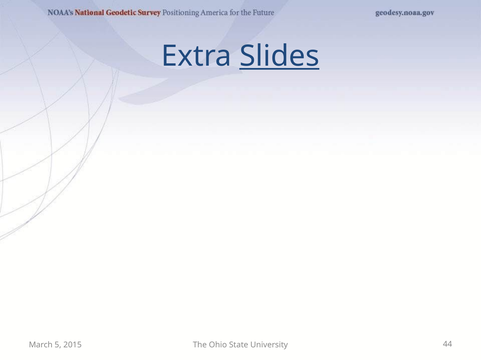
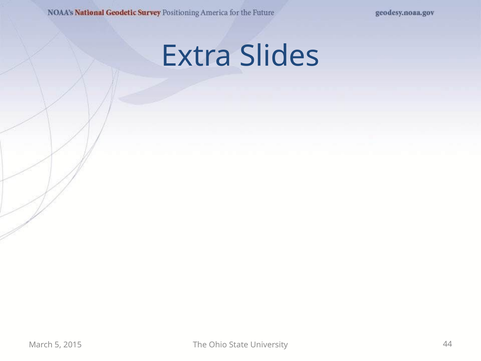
Slides underline: present -> none (279, 56)
